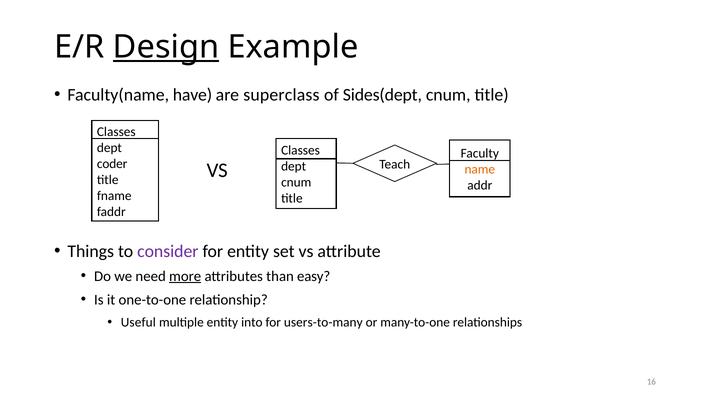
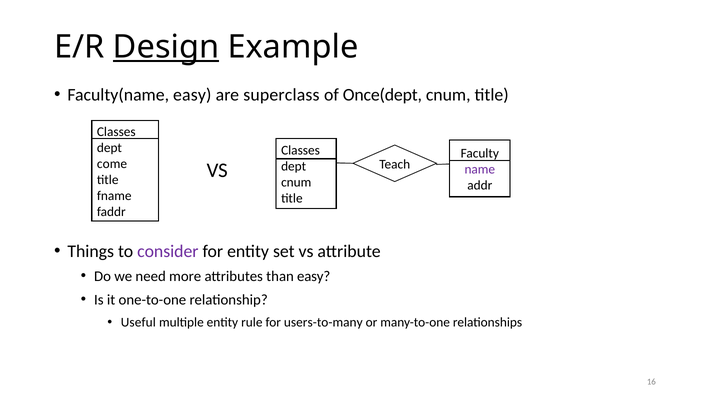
Faculty(name have: have -> easy (192, 95)
Sides(dept: Sides(dept -> Once(dept (382, 95)
coder: coder -> come (112, 163)
name colour: orange -> purple (480, 169)
more underline: present -> none (185, 276)
into: into -> rule (252, 322)
